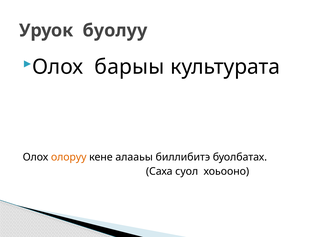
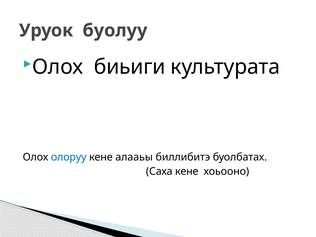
барыы: барыы -> биьиги (130, 67)
олоруу colour: orange -> blue (69, 157)
Саха суол: суол -> кене (187, 171)
